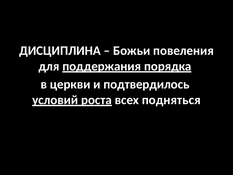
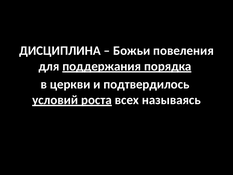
подняться: подняться -> называясь (171, 100)
